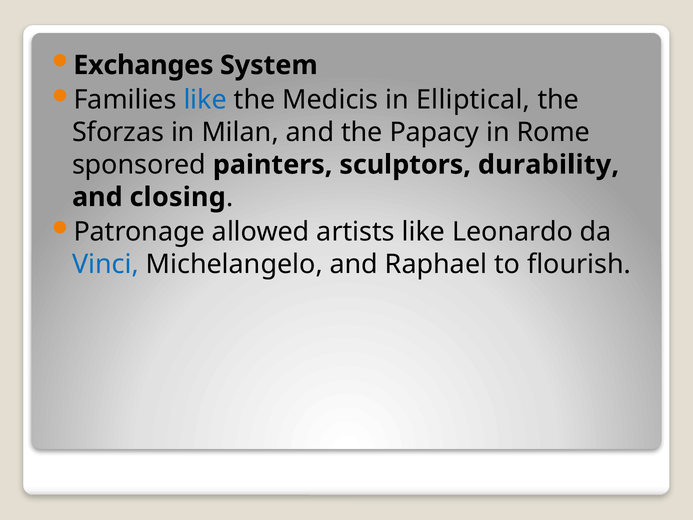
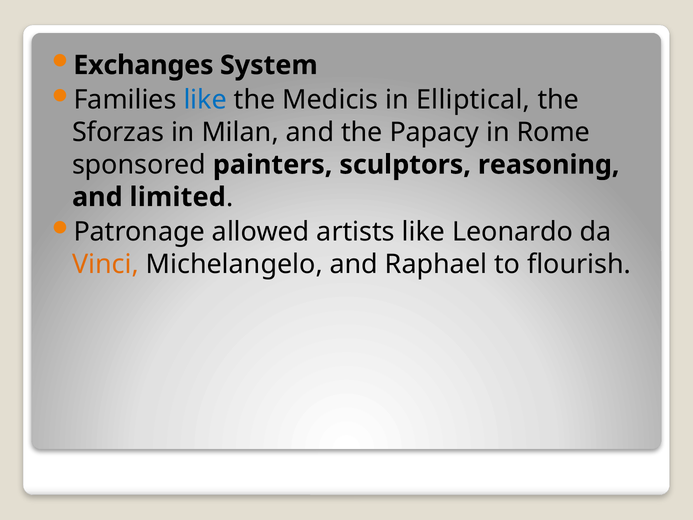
durability: durability -> reasoning (549, 165)
closing: closing -> limited (178, 197)
Vinci colour: blue -> orange (105, 264)
